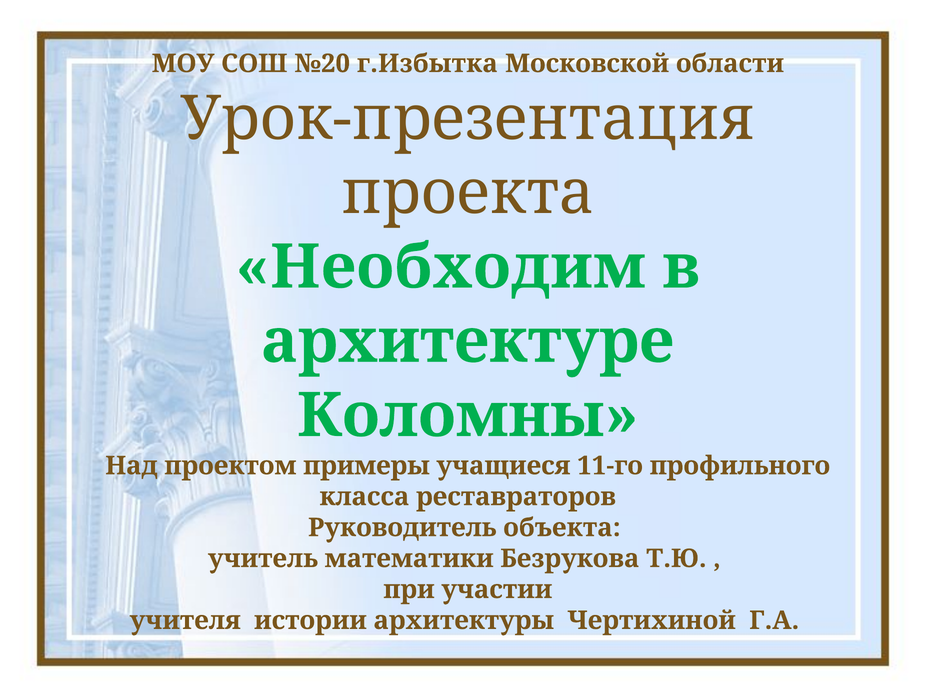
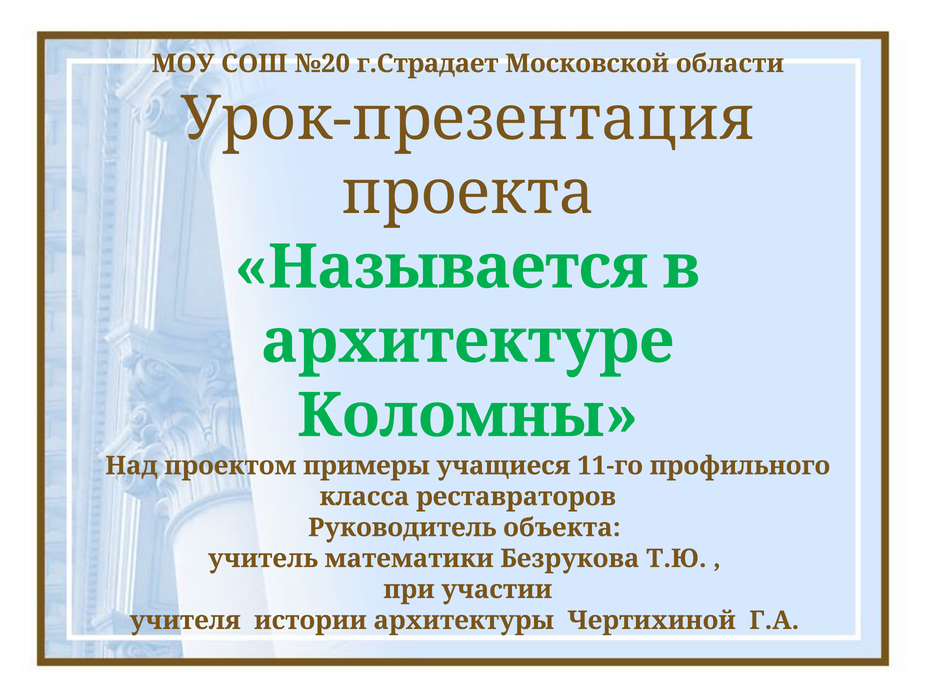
г.Избытка: г.Избытка -> г.Страдает (428, 64)
Необходим: Необходим -> Называется (441, 267)
